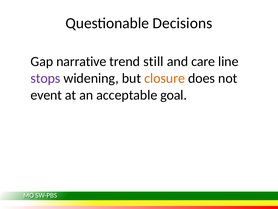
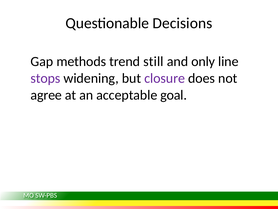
narrative: narrative -> methods (81, 61)
care: care -> only (203, 61)
closure colour: orange -> purple (165, 78)
event: event -> agree (46, 95)
